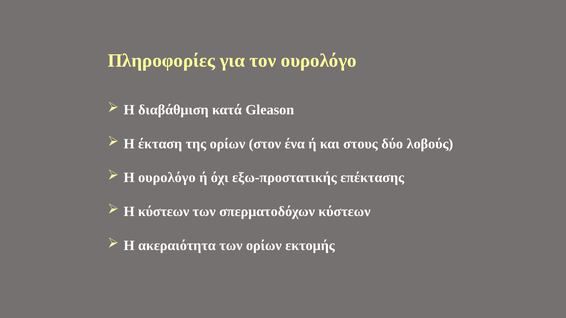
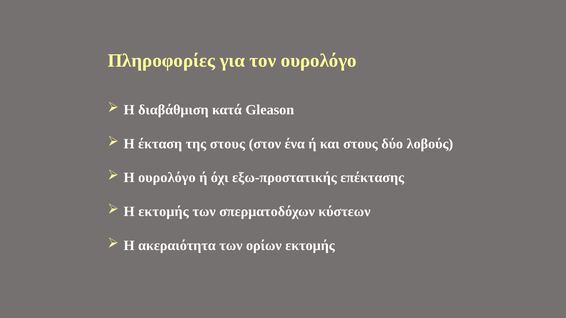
της ορίων: ορίων -> στους (227, 144)
Η κύστεων: κύστεων -> εκτομής (163, 212)
